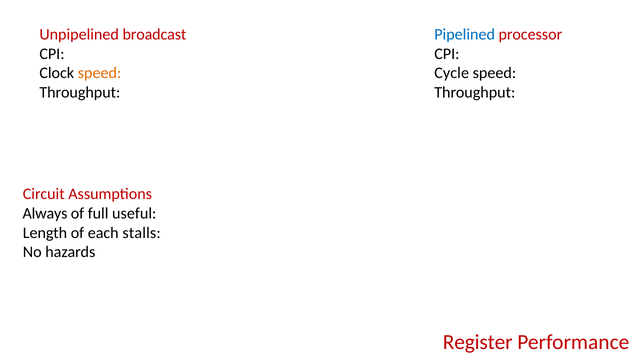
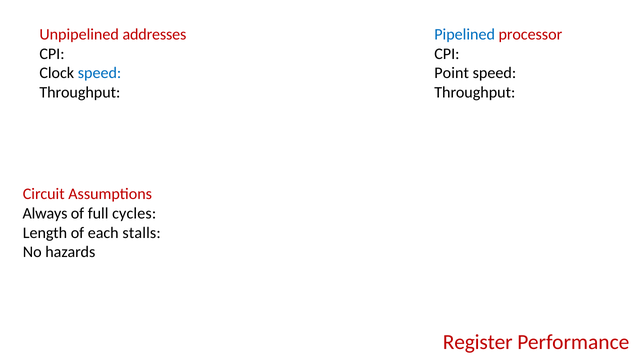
broadcast: broadcast -> addresses (154, 34)
speed colour: orange -> blue (100, 73)
Cycle: Cycle -> Point (452, 73)
useful: useful -> cycles (134, 213)
